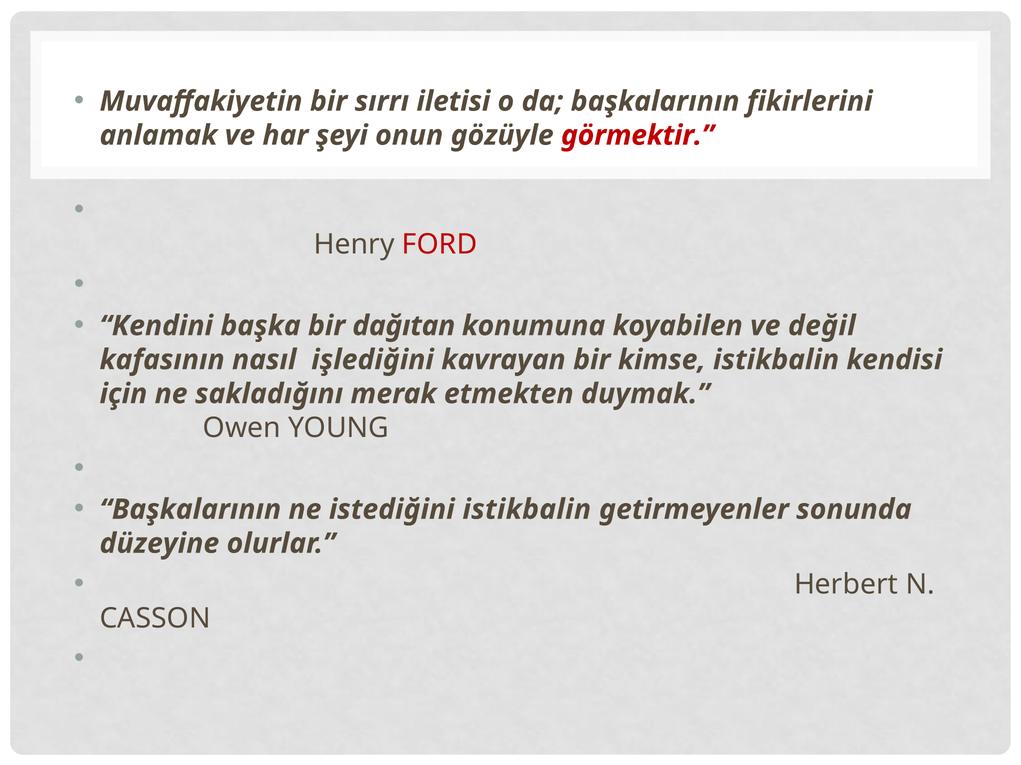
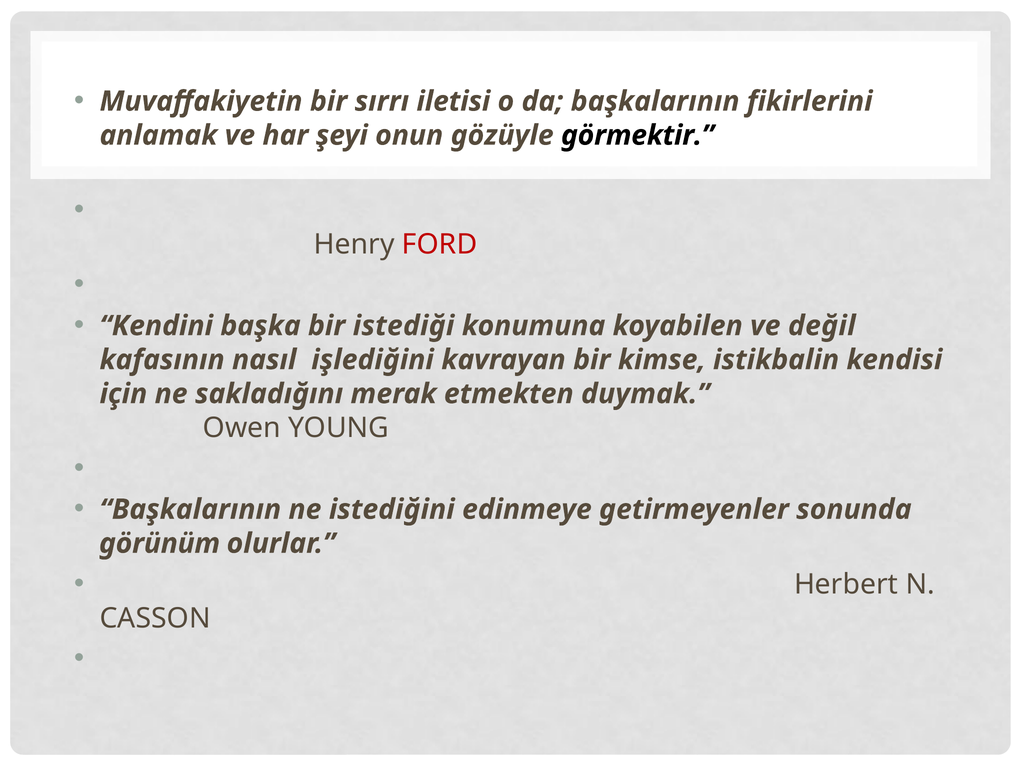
görmektir colour: red -> black (638, 136)
dağıtan: dağıtan -> istediği (404, 326)
istediğini istikbalin: istikbalin -> edinmeye (527, 510)
düzeyine: düzeyine -> görünüm (160, 544)
